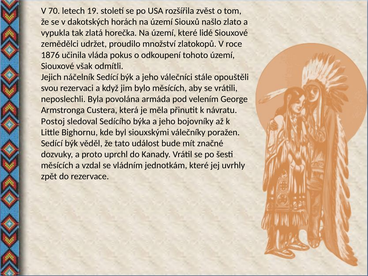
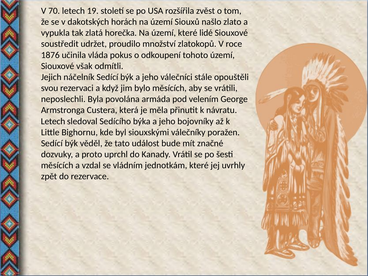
zemědělci: zemědělci -> soustředit (60, 44)
Postoj: Postoj -> Letech (53, 121)
